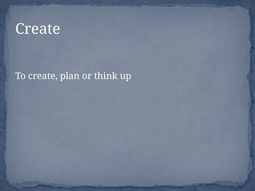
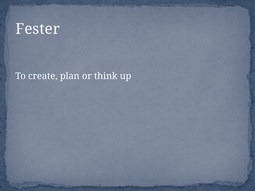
Create: Create -> Fester (38, 29)
